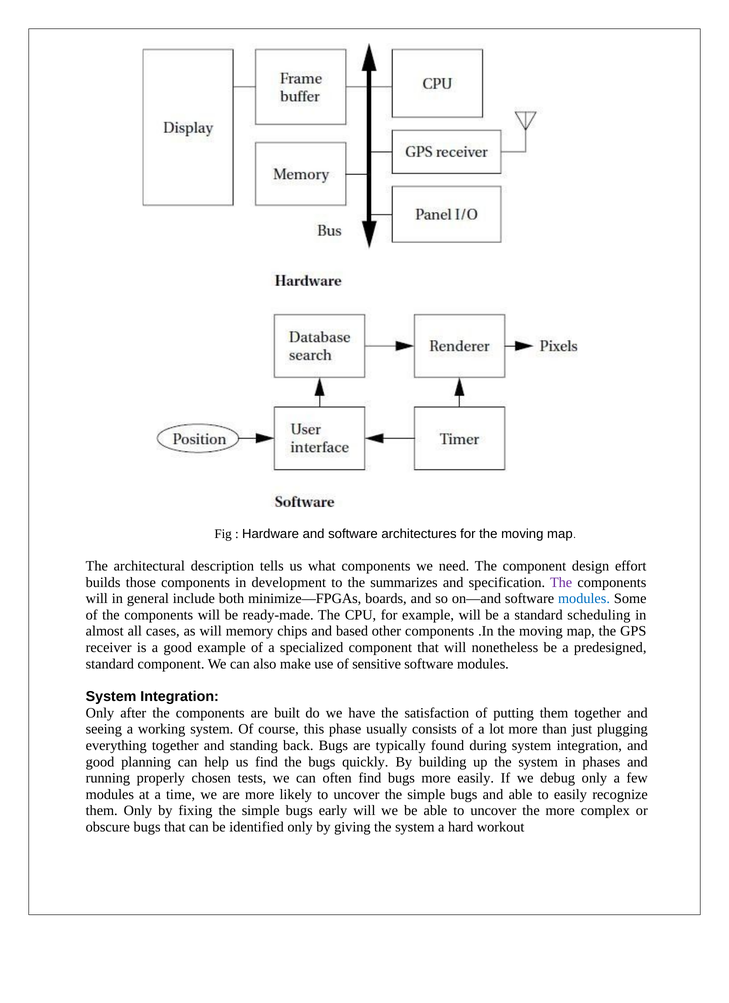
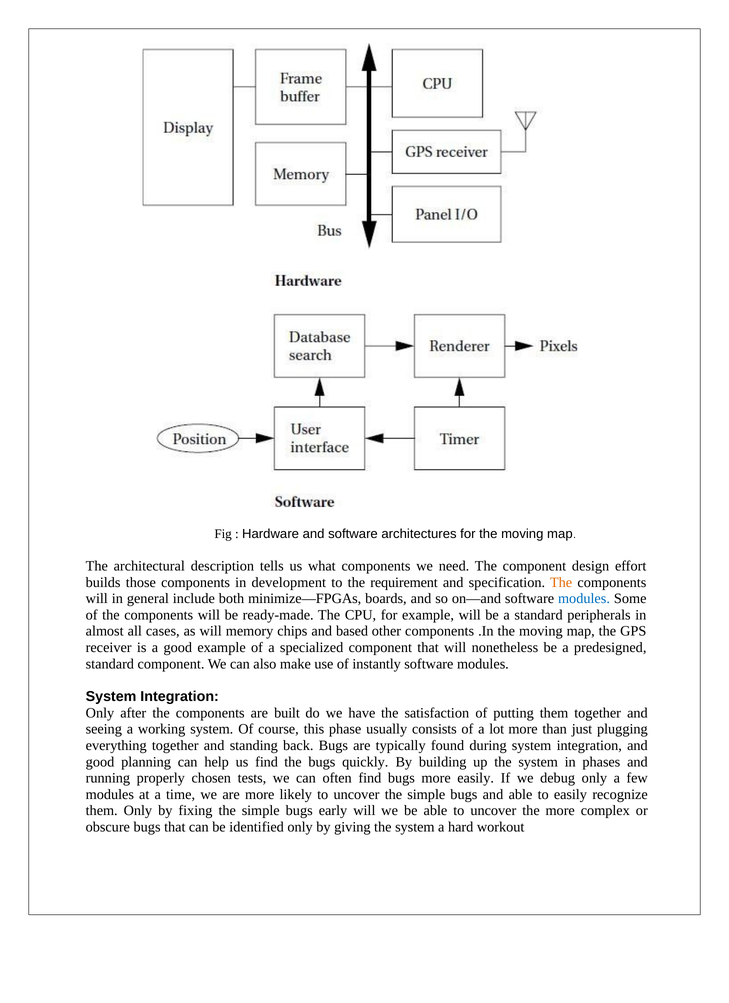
summarizes: summarizes -> requirement (404, 582)
The colour: purple -> orange (561, 582)
scheduling: scheduling -> peripherals (599, 615)
sensitive: sensitive -> instantly (377, 664)
